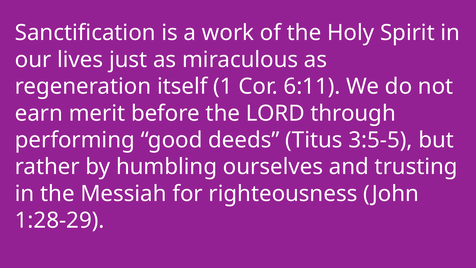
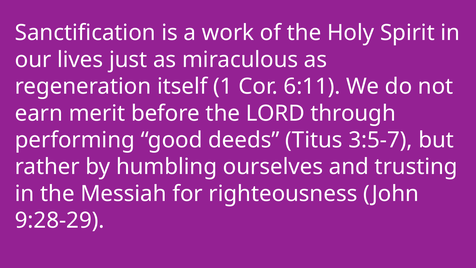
3:5-5: 3:5-5 -> 3:5-7 (381, 140)
1:28-29: 1:28-29 -> 9:28-29 (60, 220)
